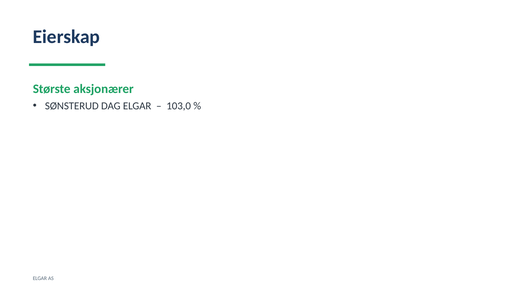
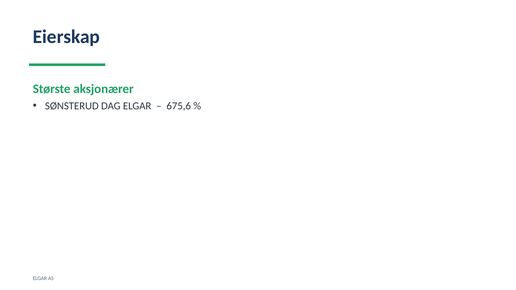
103,0: 103,0 -> 675,6 (179, 106)
